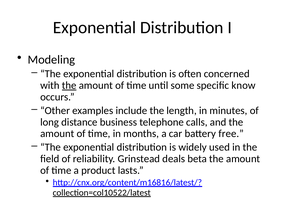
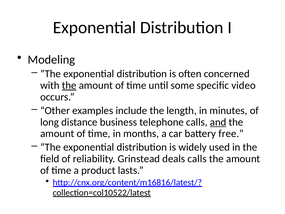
know: know -> video (244, 85)
and underline: none -> present (218, 122)
deals beta: beta -> calls (197, 159)
